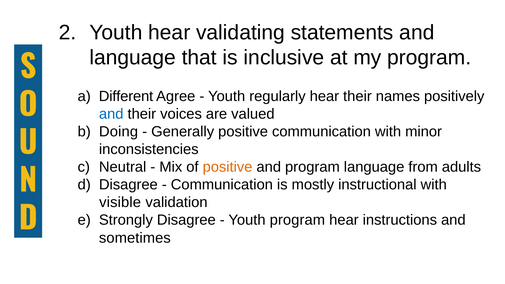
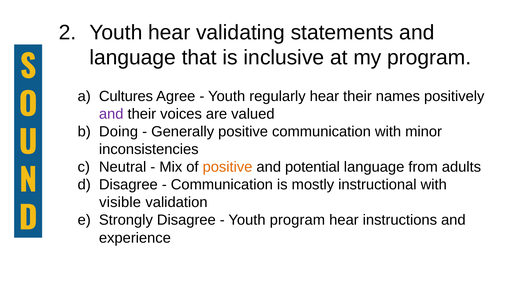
Different: Different -> Cultures (126, 96)
and colour: blue -> purple (111, 114)
and program: program -> potential (312, 167)
sometimes: sometimes -> experience (135, 238)
